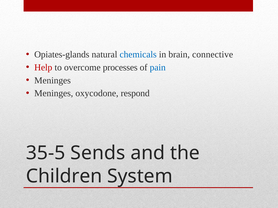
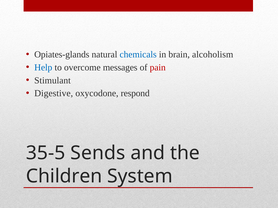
connective: connective -> alcoholism (213, 55)
Help colour: red -> blue (43, 68)
processes: processes -> messages (120, 68)
pain colour: blue -> red (158, 68)
Meninges: Meninges -> Stimulant (53, 81)
Meninges: Meninges -> Digestive (54, 94)
